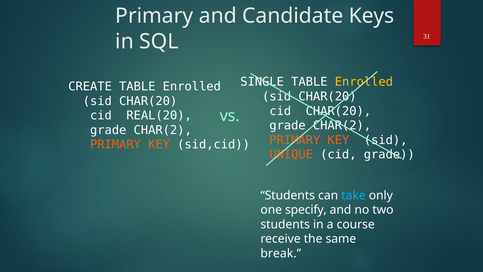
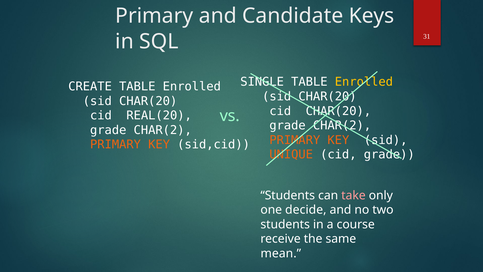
take colour: light blue -> pink (353, 195)
specify: specify -> decide (306, 210)
break: break -> mean (281, 253)
